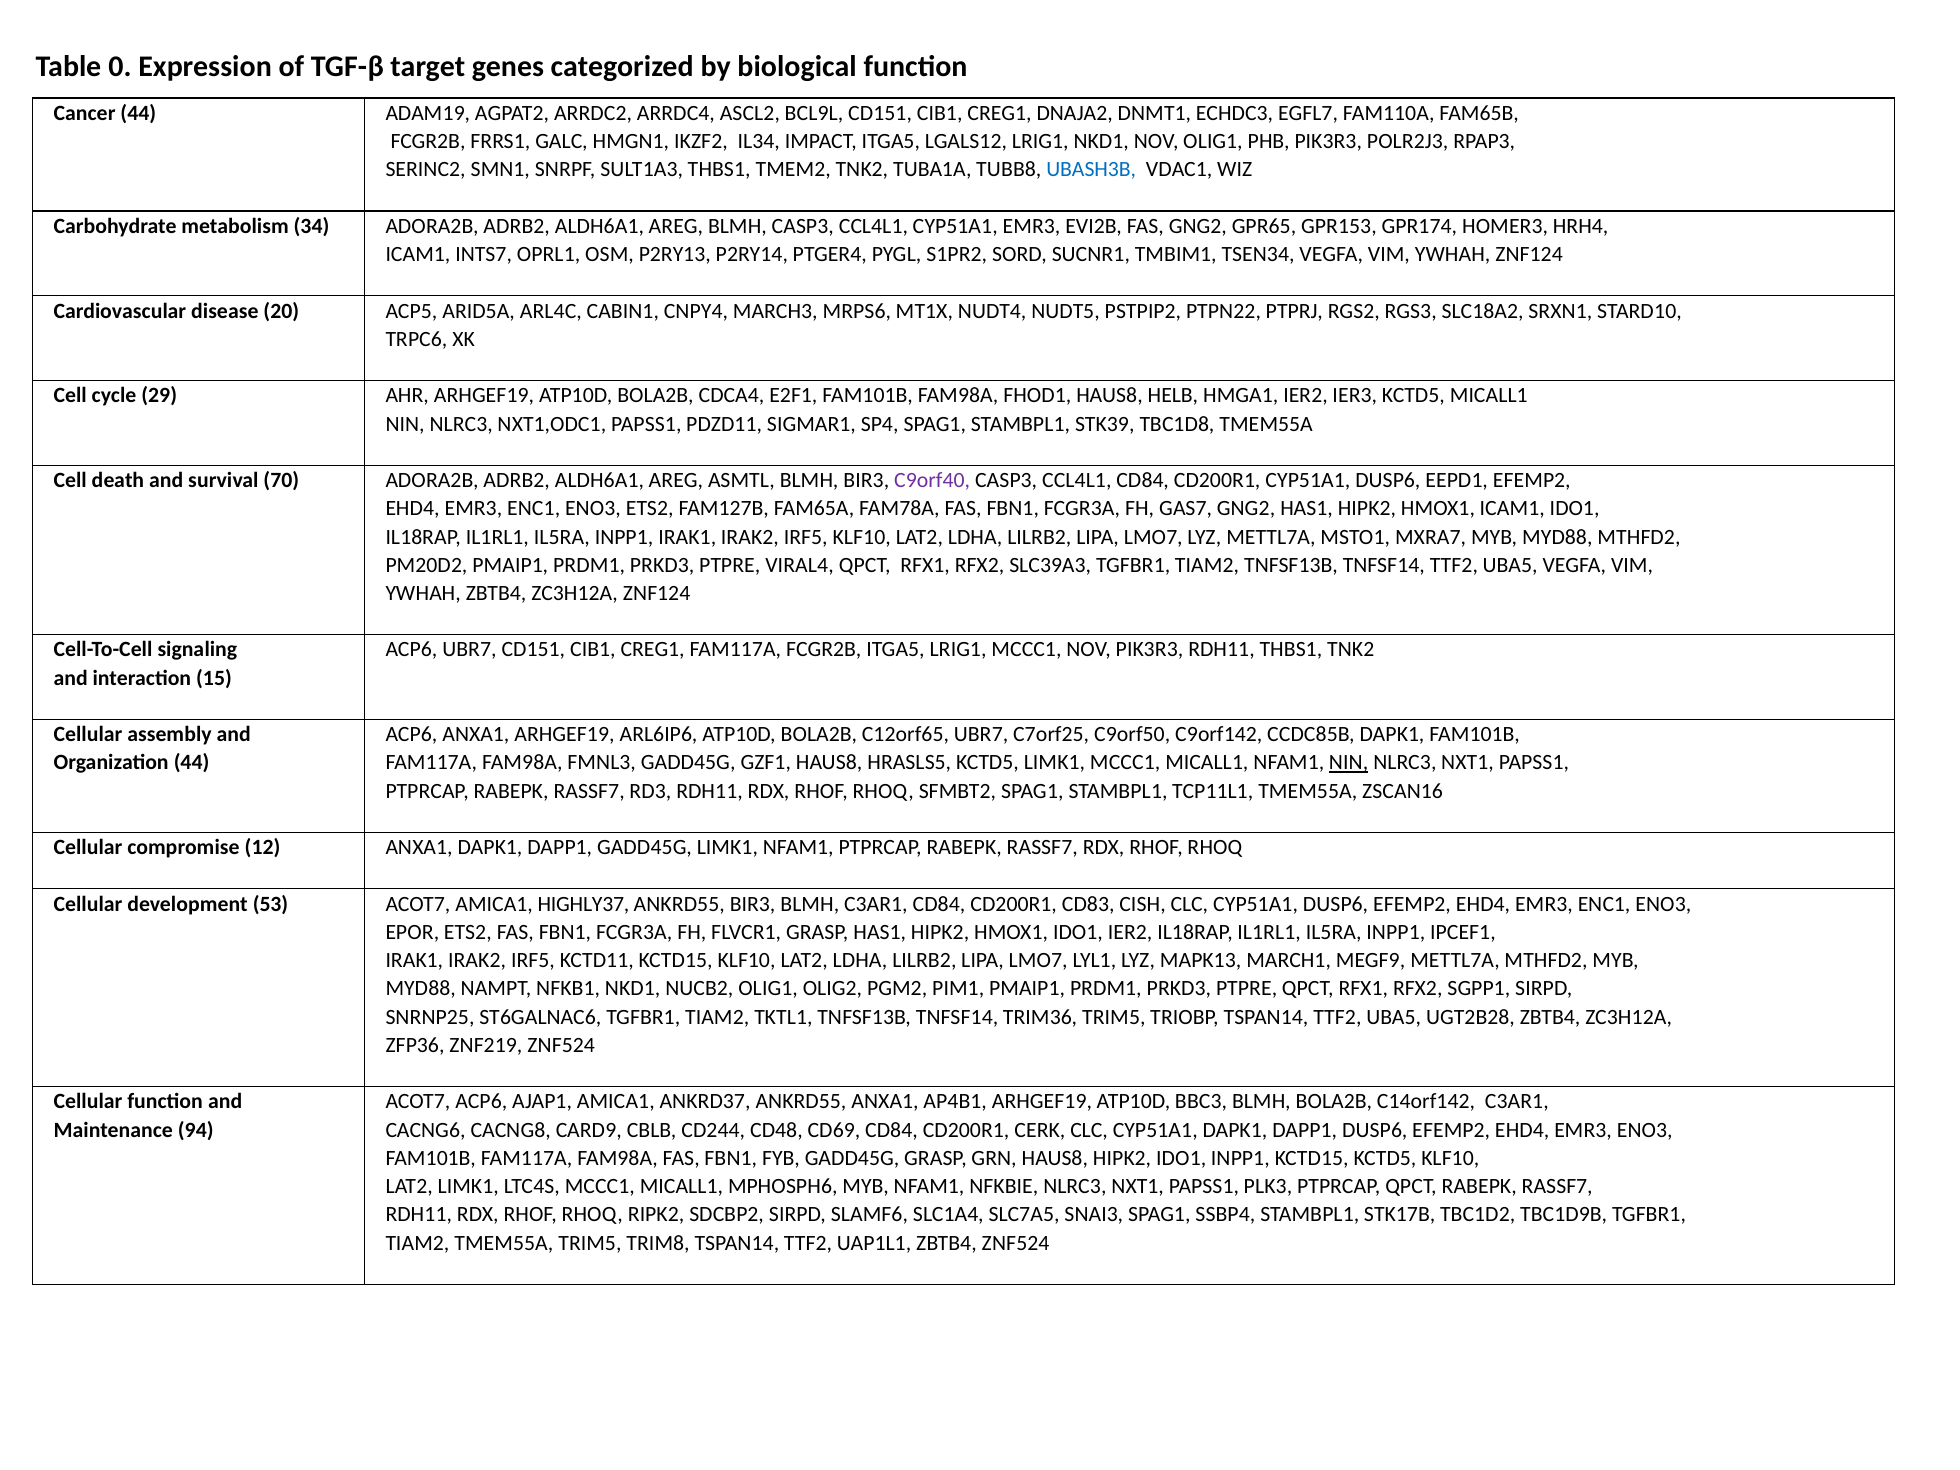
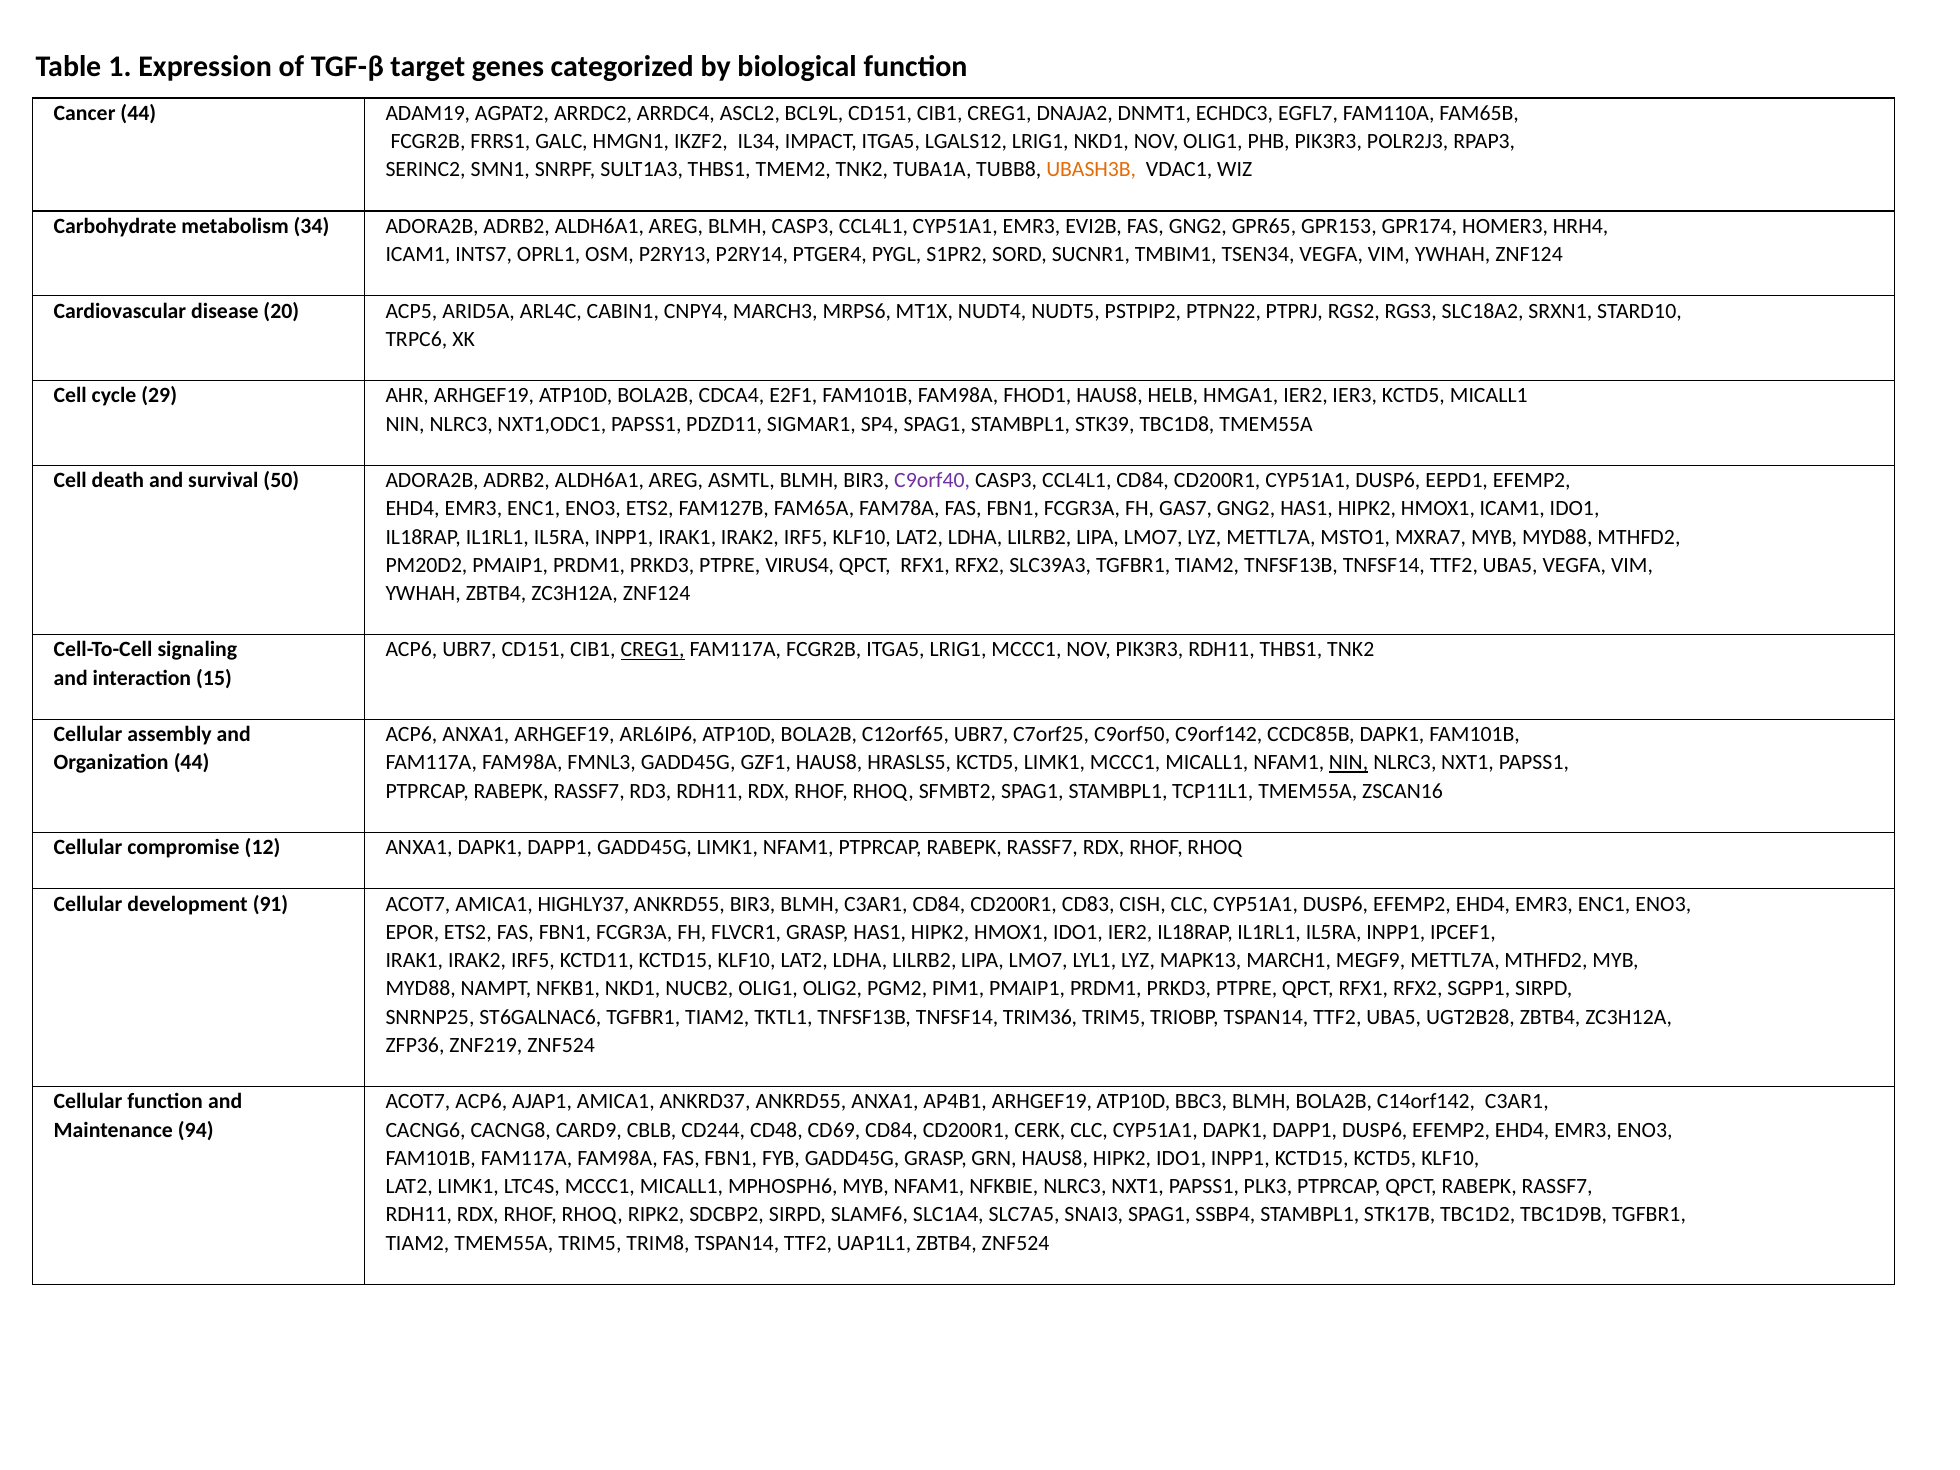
0: 0 -> 1 (120, 66)
UBASH3B colour: blue -> orange (1091, 170)
70: 70 -> 50 (281, 480)
VIRAL4: VIRAL4 -> VIRUS4 (800, 565)
CREG1 underline: none -> present (653, 650)
53: 53 -> 91 (271, 904)
